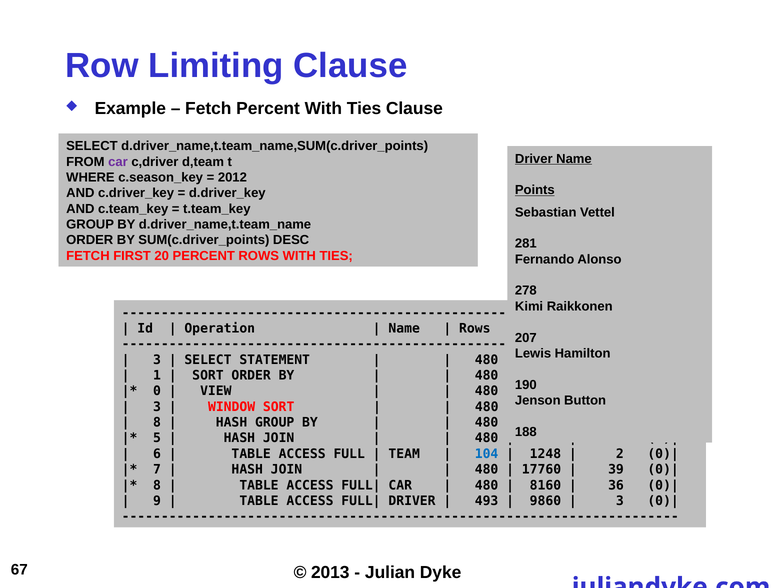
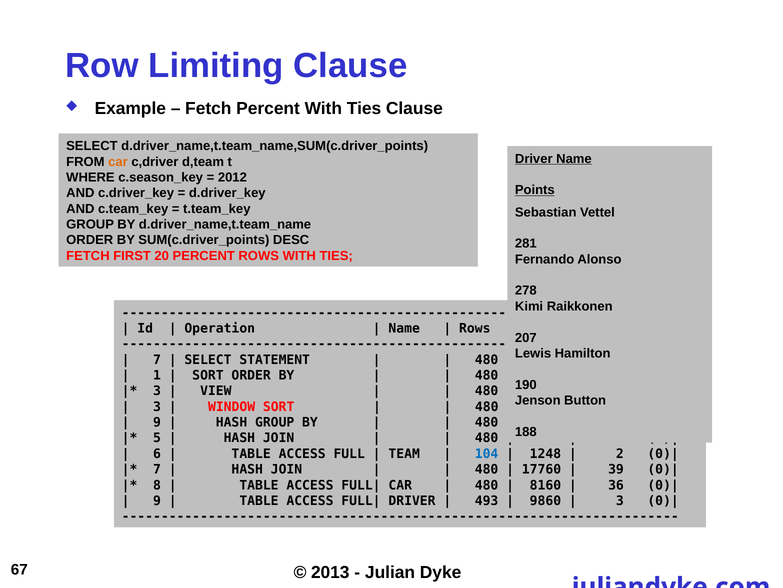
car colour: purple -> orange (118, 162)
3: 3 -> 7 (157, 359)
0: 0 -> 3 (157, 391)
8: 8 -> 9 (157, 422)
